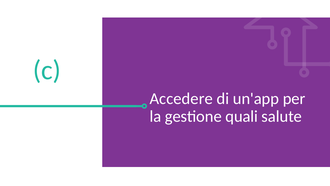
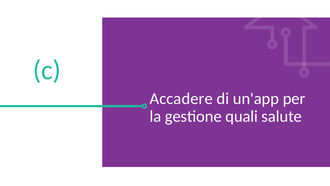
Accedere: Accedere -> Accadere (181, 98)
